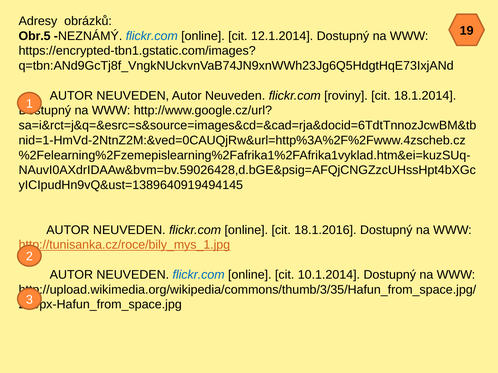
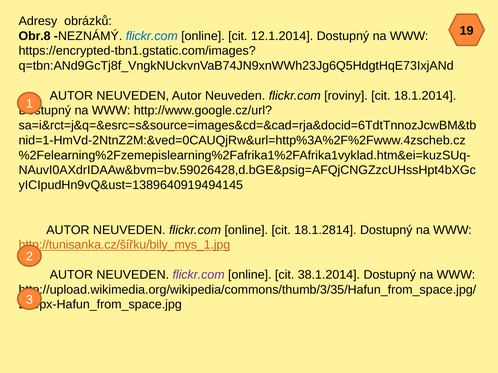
Obr.5: Obr.5 -> Obr.8 (35, 36)
18.1.2016: 18.1.2016 -> 18.1.2814 (325, 230)
http://tunisanka.cz/roce/bily_mys_1.jpg: http://tunisanka.cz/roce/bily_mys_1.jpg -> http://tunisanka.cz/šířku/bily_mys_1.jpg (124, 245)
flickr.com colour: blue -> purple (199, 275)
10.1.2014: 10.1.2014 -> 38.1.2014 (329, 275)
